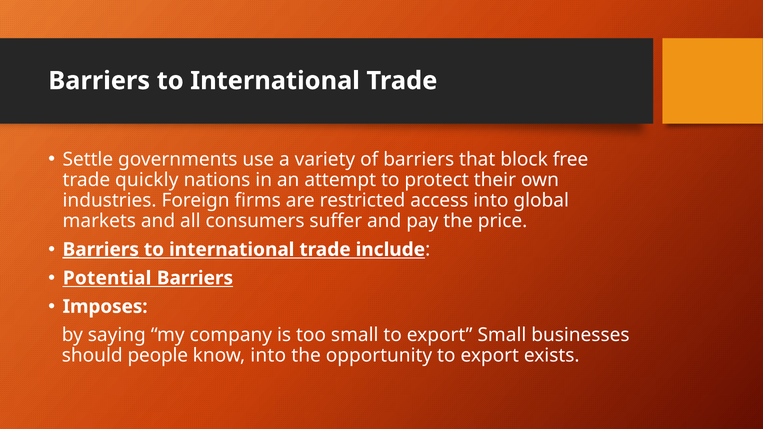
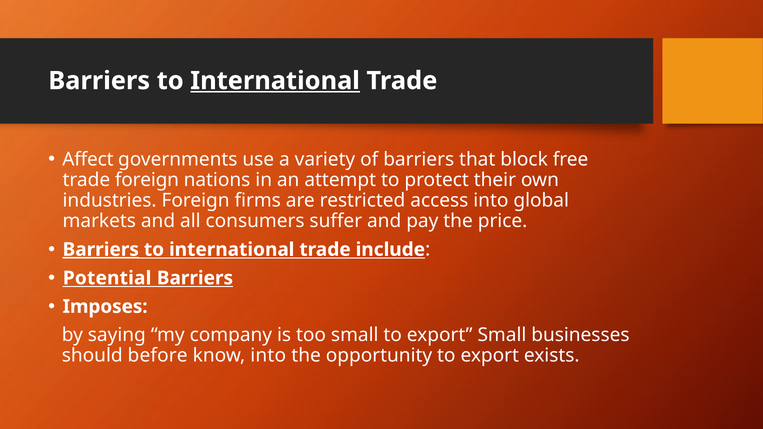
International underline: none -> present (275, 81)
Settle: Settle -> Affect (88, 159)
trade quickly: quickly -> foreign (147, 180)
people: people -> before (158, 356)
